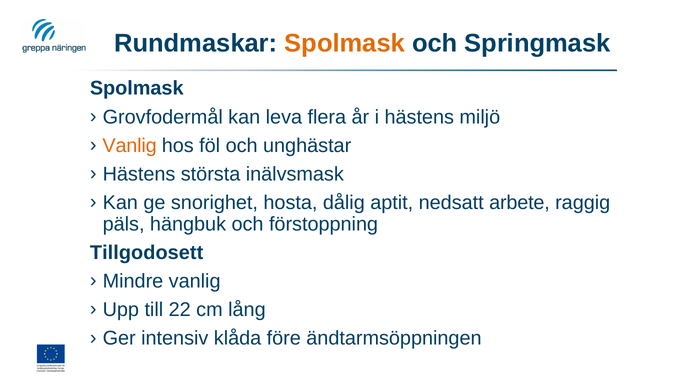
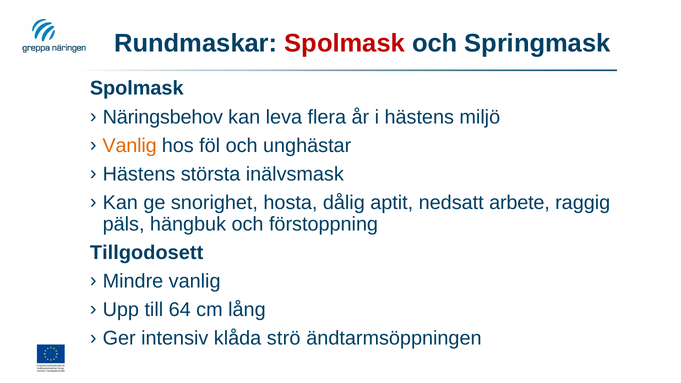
Spolmask colour: orange -> red (345, 44)
Grovfodermål: Grovfodermål -> Näringsbehov (163, 117)
22: 22 -> 64 (180, 310)
före: före -> strö (284, 338)
